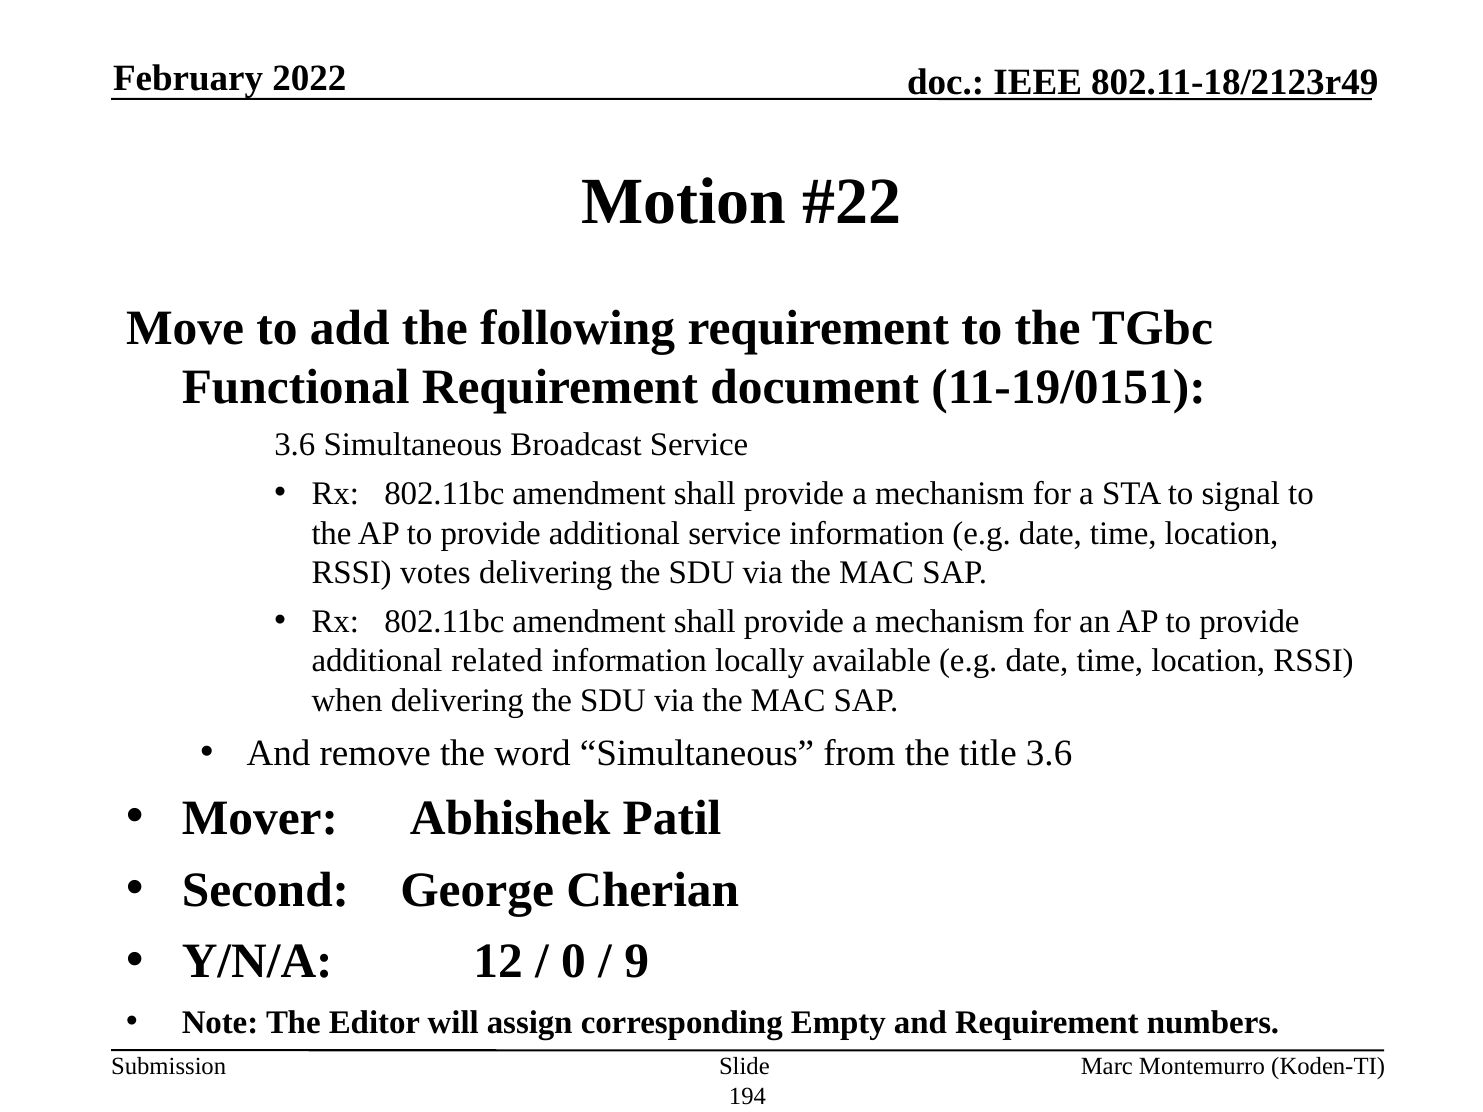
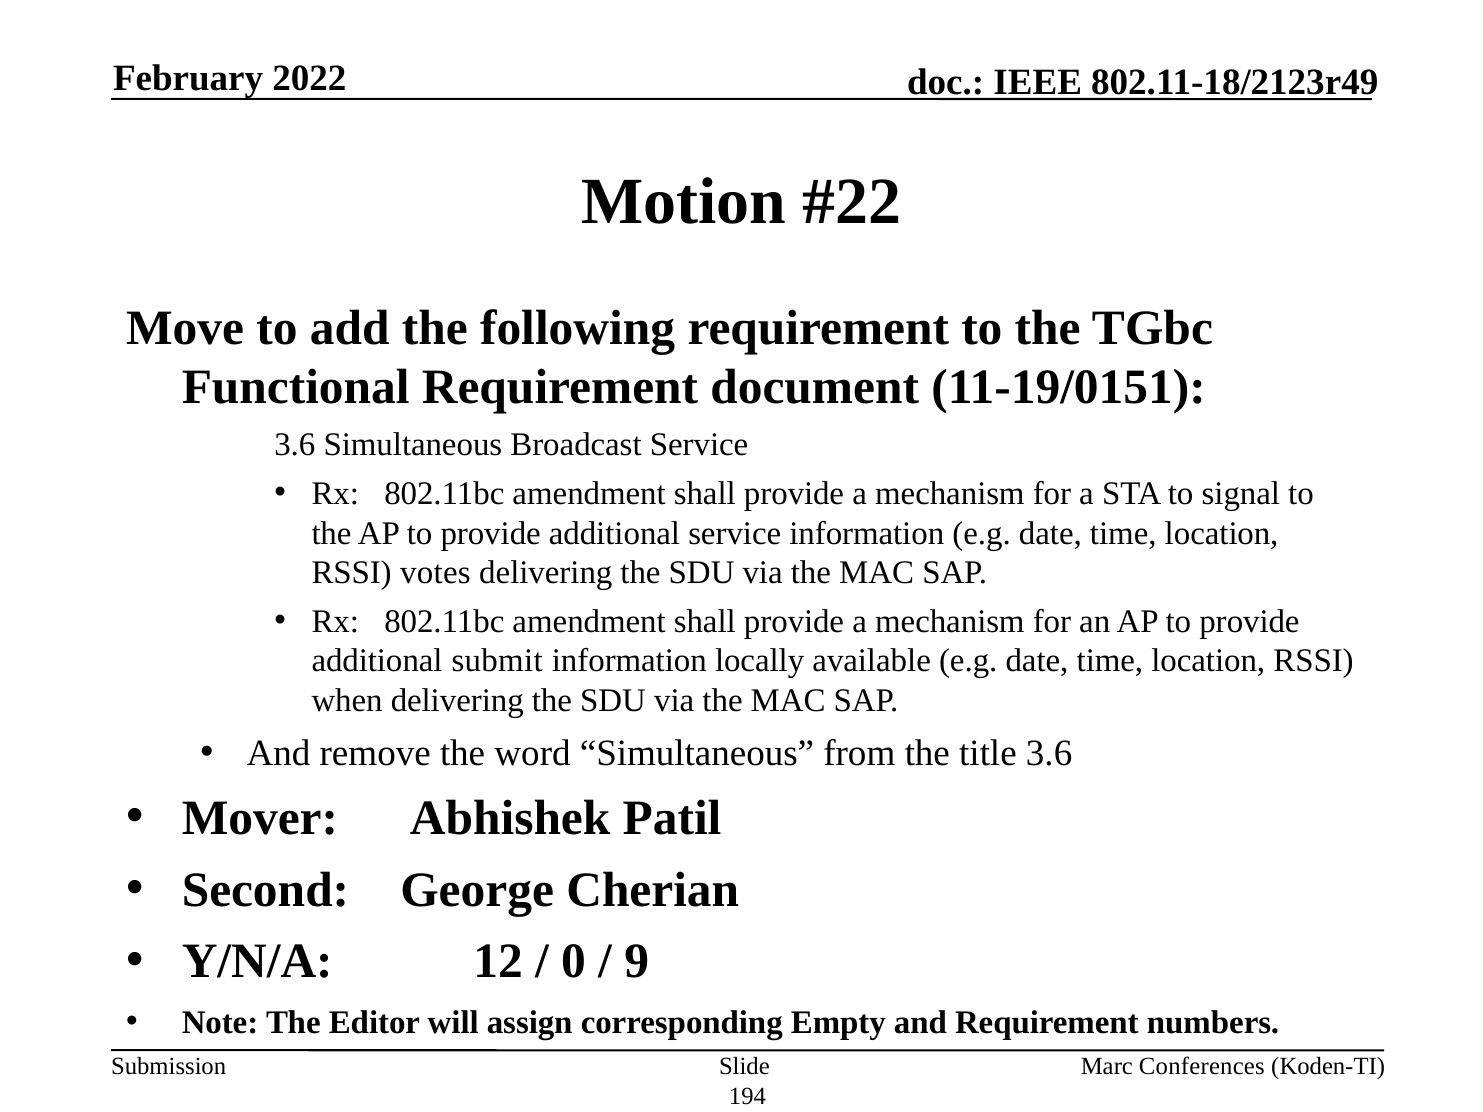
related: related -> submit (497, 661)
Montemurro: Montemurro -> Conferences (1202, 1067)
